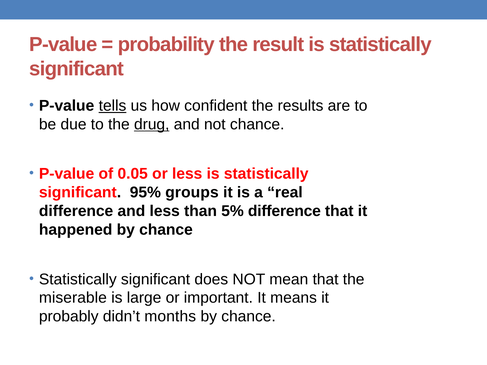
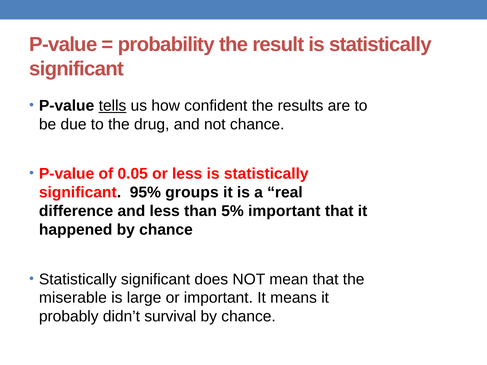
drug underline: present -> none (152, 124)
5% difference: difference -> important (284, 211)
months: months -> survival (170, 317)
